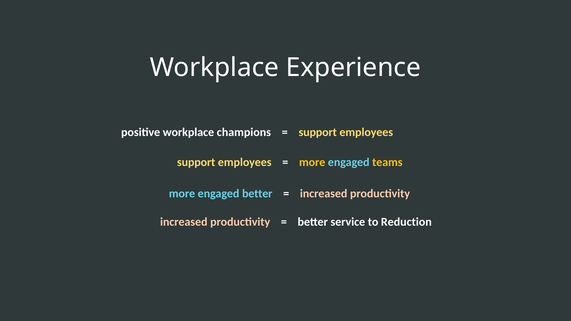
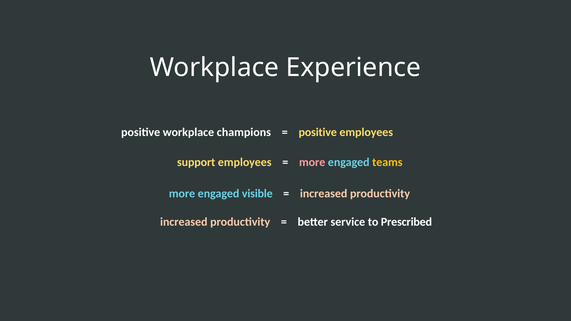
support: support -> positive (318, 132)
more colour: yellow -> pink (312, 162)
engaged better: better -> visible (257, 194)
Reduction: Reduction -> Prescribed (406, 222)
